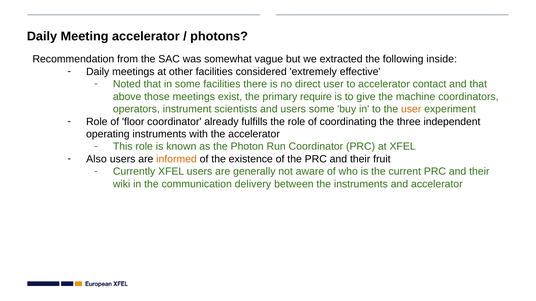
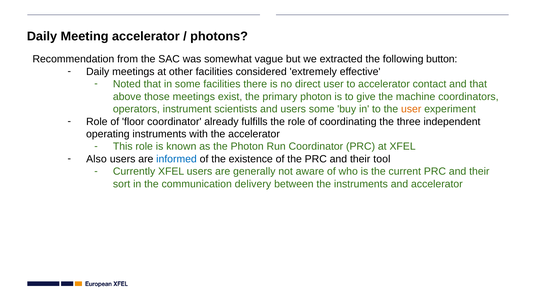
inside: inside -> button (442, 59)
primary require: require -> photon (316, 97)
informed colour: orange -> blue (177, 159)
fruit: fruit -> tool (382, 159)
wiki: wiki -> sort (122, 184)
